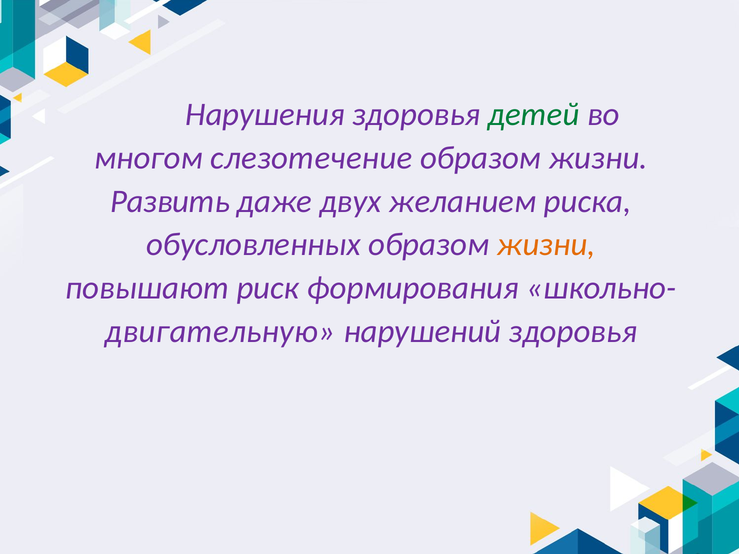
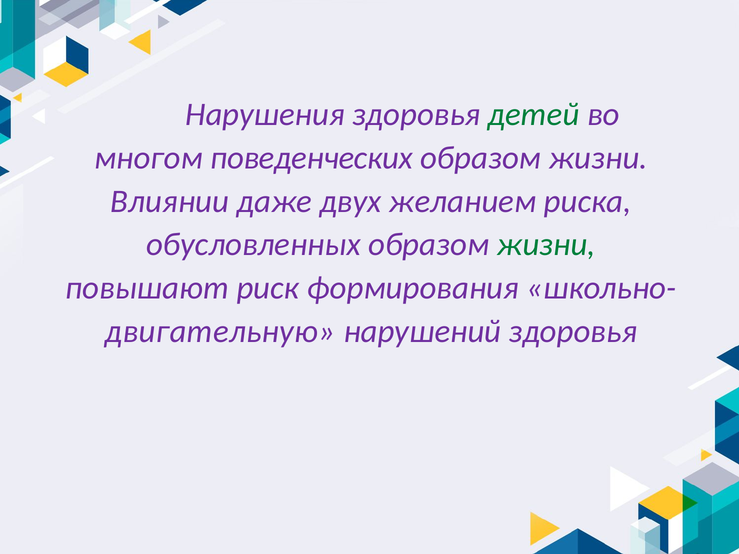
слезотечение: слезотечение -> поведенческих (312, 158)
Развить: Развить -> Влиянии (170, 201)
жизни colour: orange -> green (546, 245)
